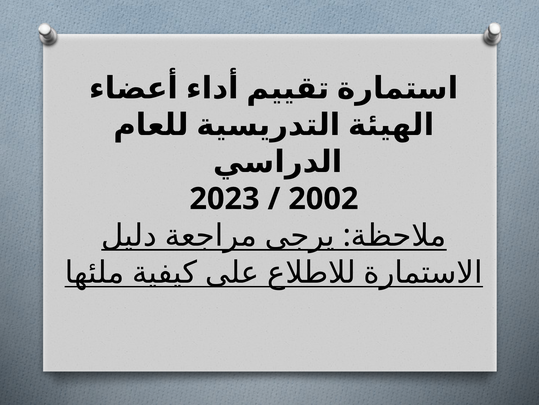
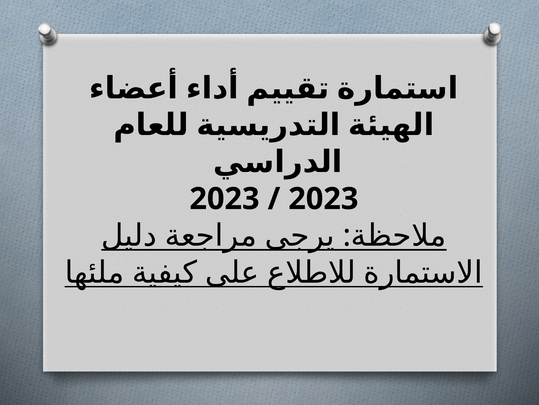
2002: 2002 -> 2023 (323, 199)
